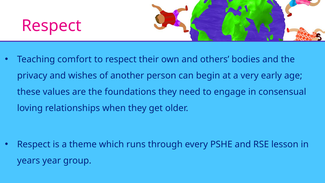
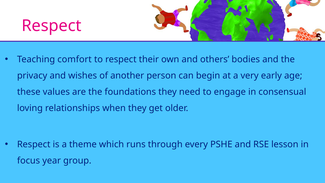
years: years -> focus (29, 161)
